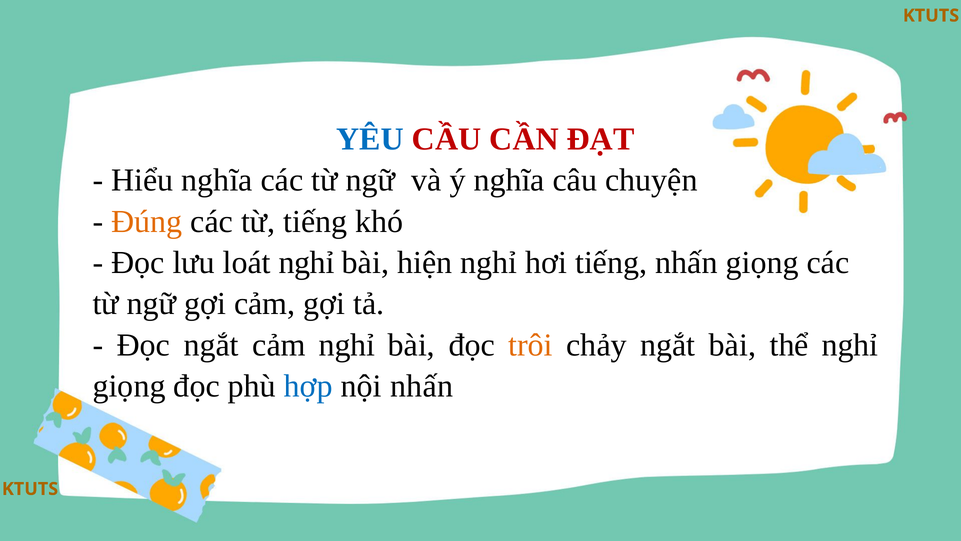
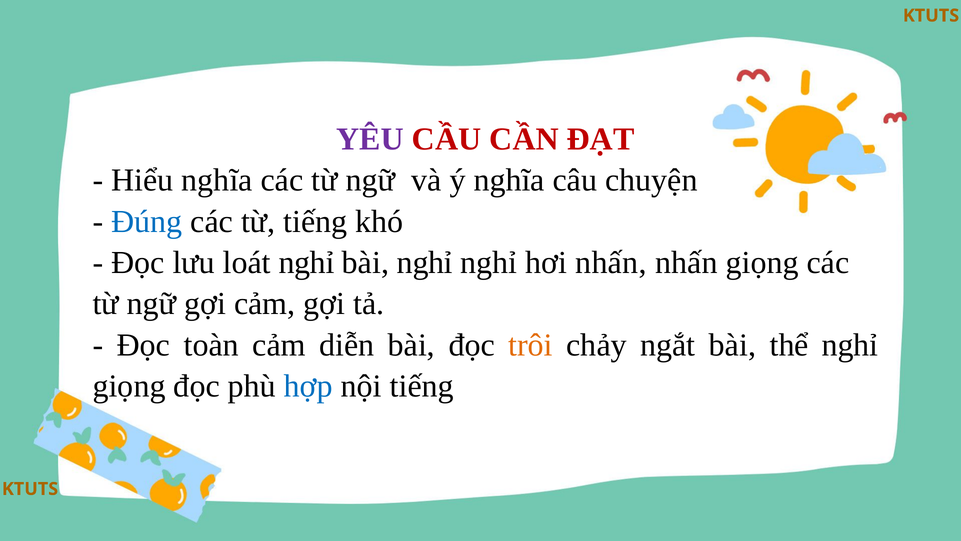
YÊU colour: blue -> purple (370, 139)
Đúng colour: orange -> blue (147, 221)
bài hiện: hiện -> nghỉ (425, 262)
hơi tiếng: tiếng -> nhấn (611, 262)
Đọc ngắt: ngắt -> toàn (211, 345)
cảm nghỉ: nghỉ -> diễn (347, 345)
nội nhấn: nhấn -> tiếng (422, 386)
